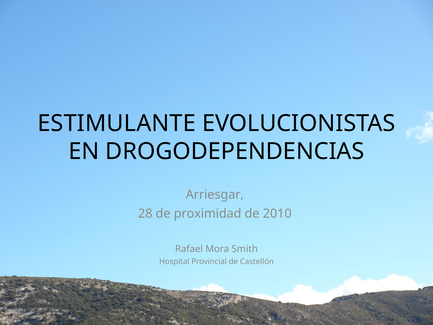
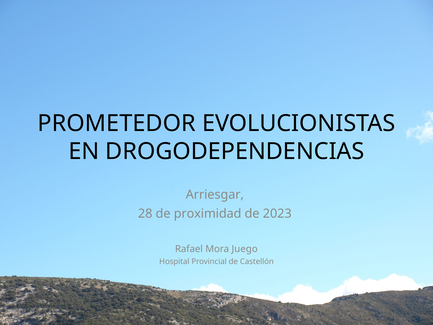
ESTIMULANTE: ESTIMULANTE -> PROMETEDOR (117, 123)
2010: 2010 -> 2023 (277, 214)
Smith: Smith -> Juego (245, 249)
